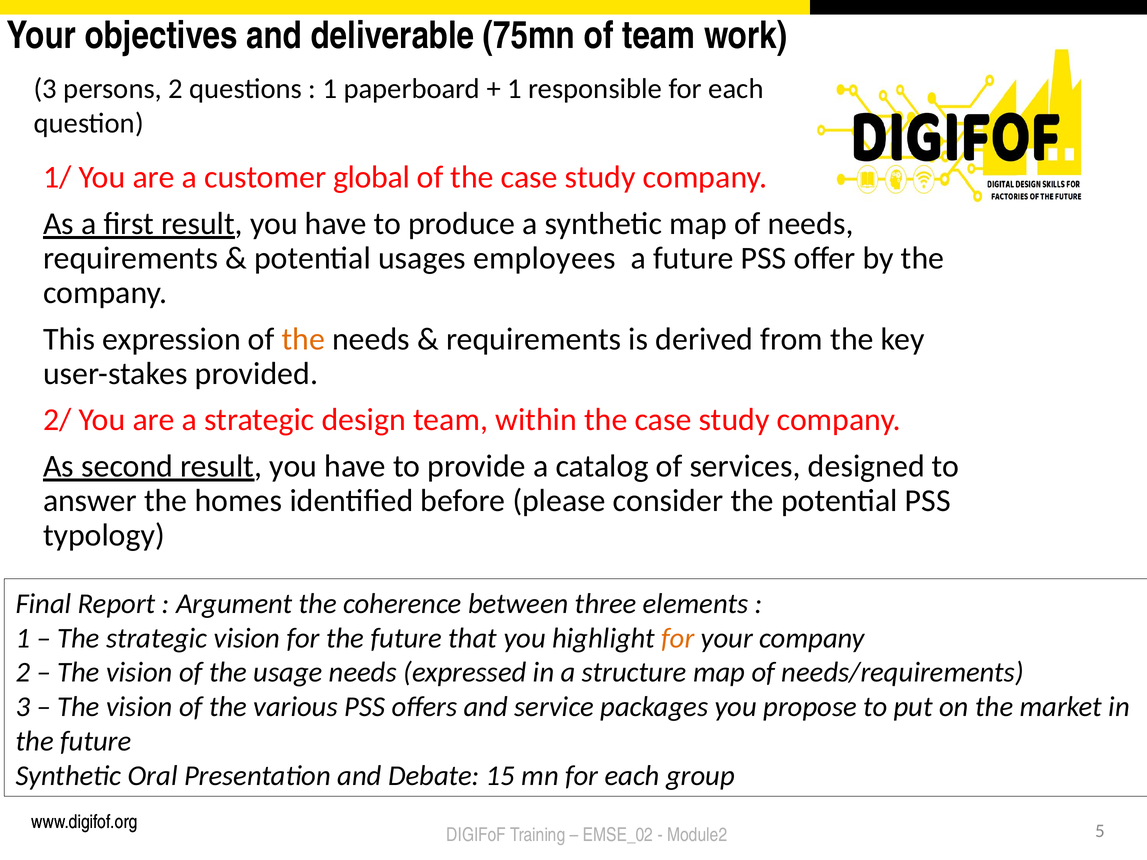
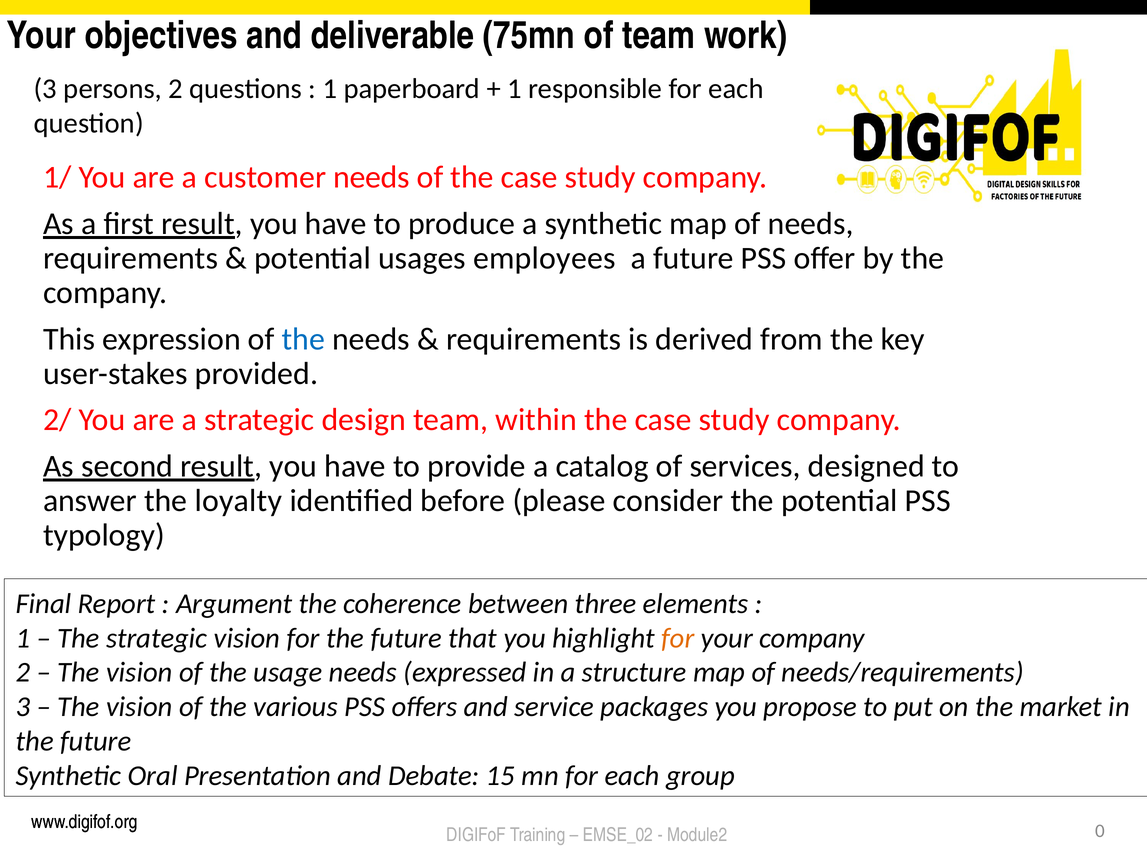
customer global: global -> needs (372, 177)
the colour: orange -> blue (303, 339)
homes: homes -> loyalty (238, 501)
5: 5 -> 0 (1100, 831)
